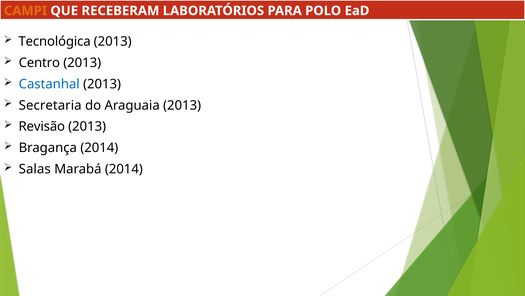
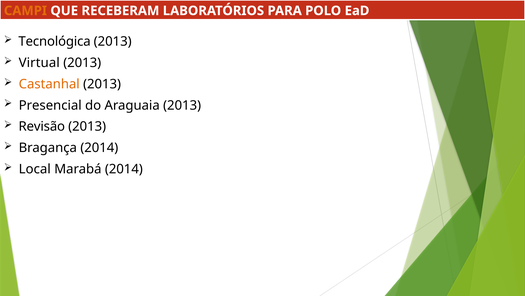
Centro: Centro -> Virtual (39, 63)
Castanhal colour: blue -> orange (49, 84)
Secretaria: Secretaria -> Presencial (50, 105)
Salas: Salas -> Local (35, 169)
